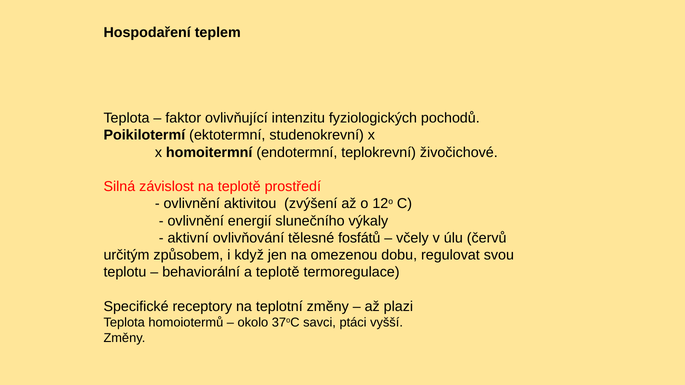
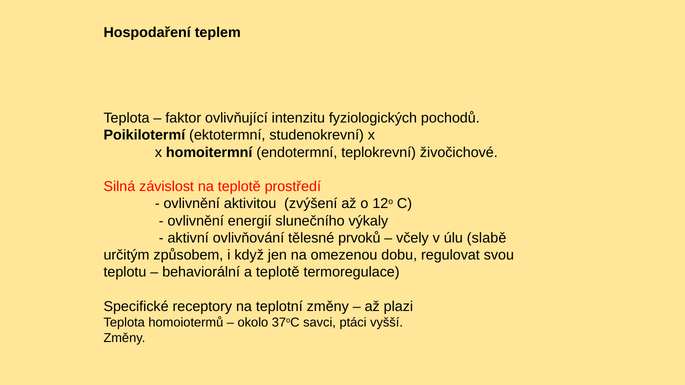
fosfátů: fosfátů -> prvoků (359, 238)
červů: červů -> slabě (487, 238)
